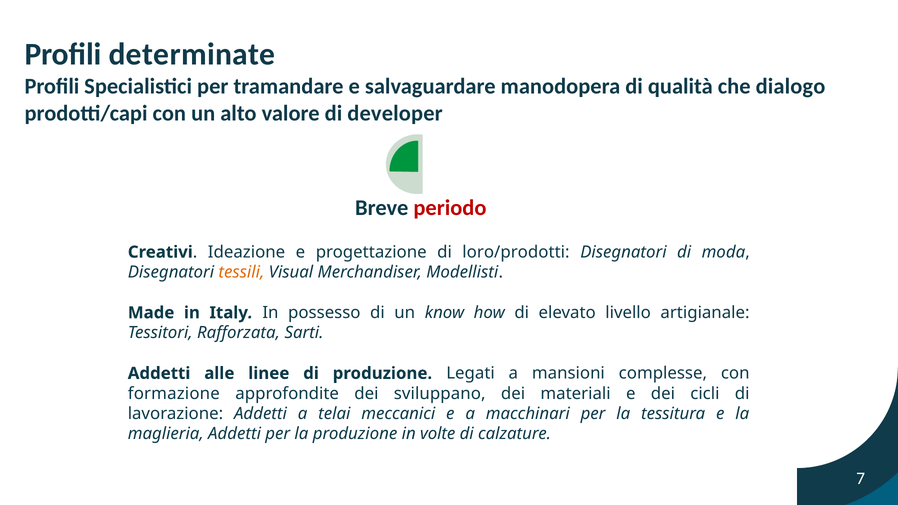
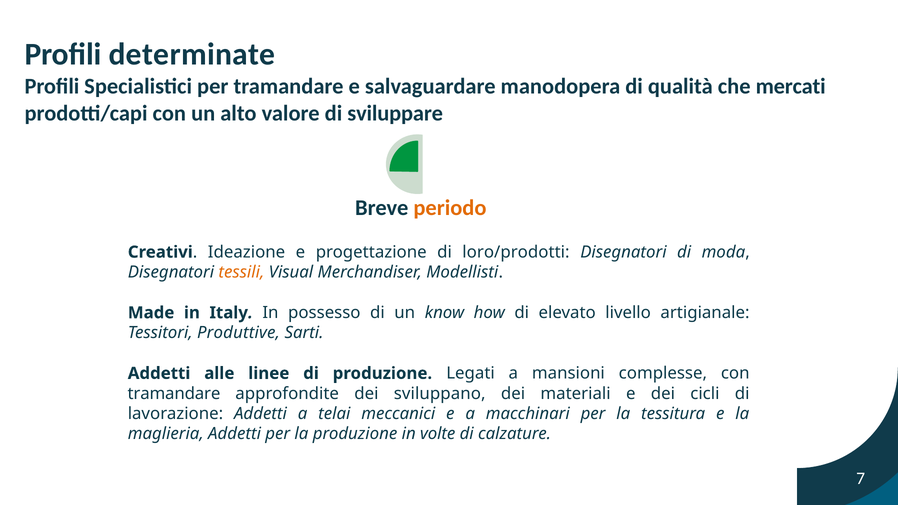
dialogo: dialogo -> mercati (791, 86)
developer: developer -> sviluppare (395, 113)
periodo colour: red -> orange (450, 208)
Rafforzata: Rafforzata -> Produttive (238, 333)
formazione: formazione -> tramandare (174, 394)
